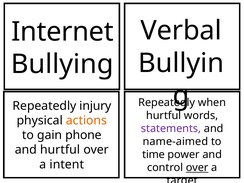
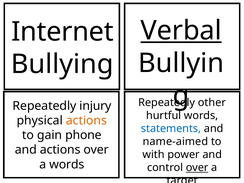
Verbal underline: none -> present (181, 31)
when: when -> other (212, 102)
statements colour: purple -> blue (171, 129)
and hurtful: hurtful -> actions (60, 150)
time: time -> with (153, 155)
a intent: intent -> words (67, 164)
